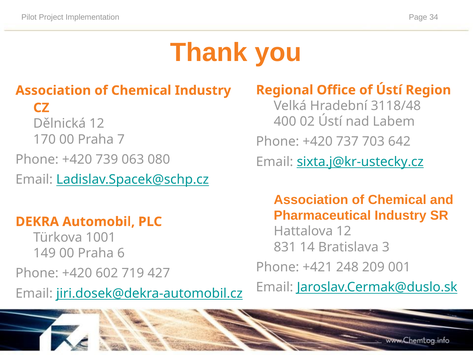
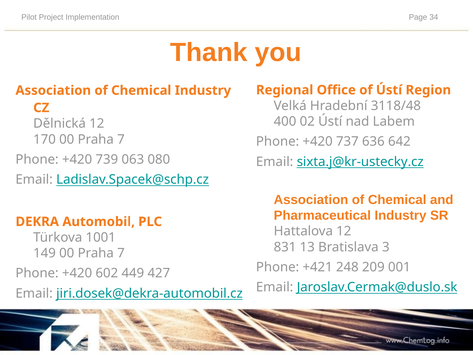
703: 703 -> 636 (373, 141)
14: 14 -> 13 (307, 247)
149 00 Praha 6: 6 -> 7 (121, 253)
719: 719 -> 449 (133, 273)
